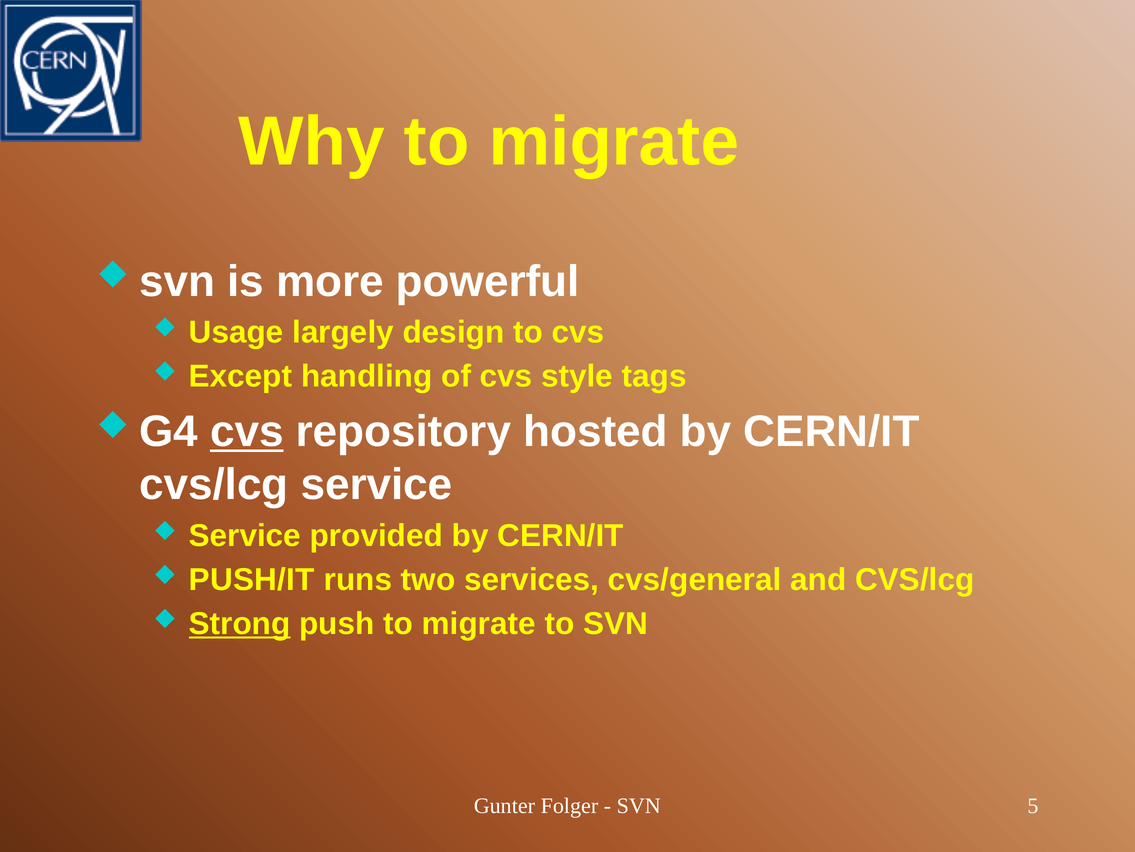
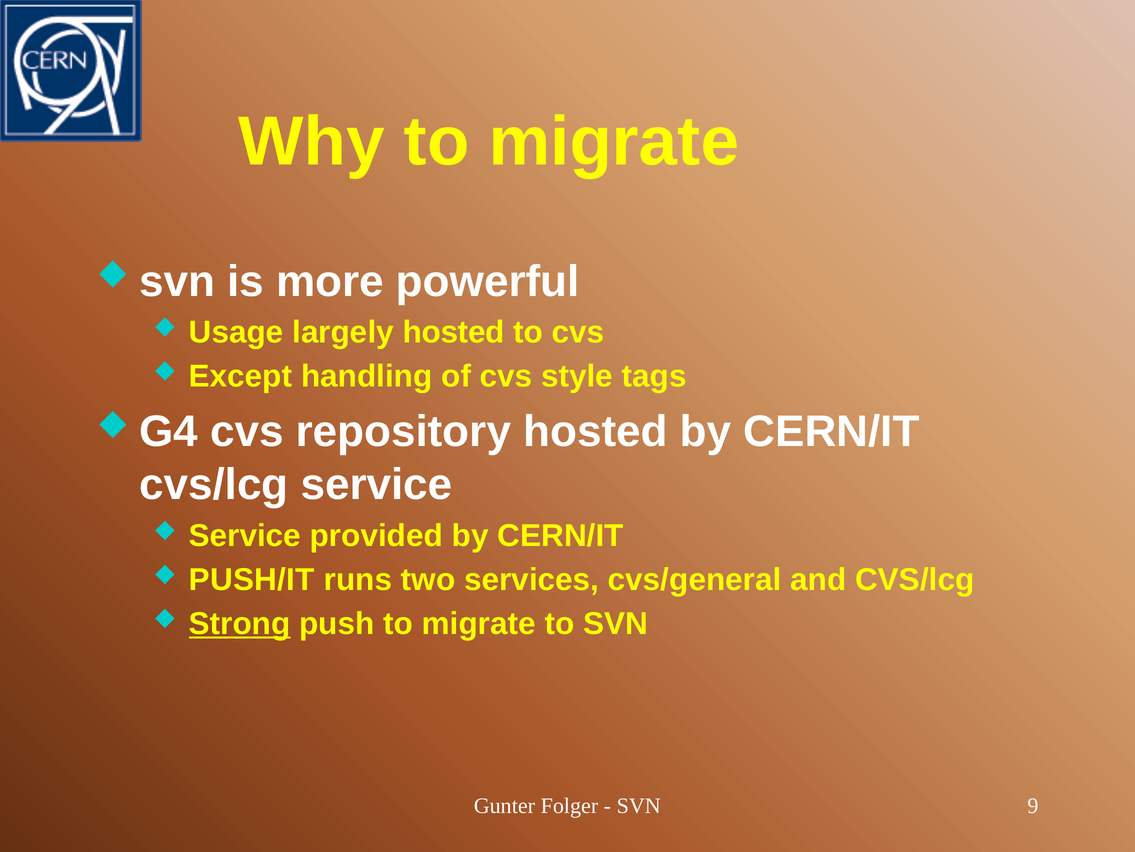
largely design: design -> hosted (454, 332)
cvs underline: present -> none (247, 431)
5: 5 -> 9 (1033, 805)
